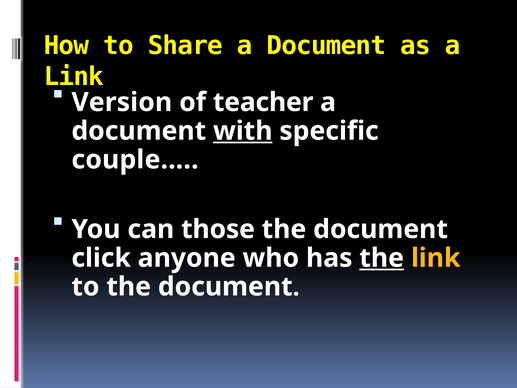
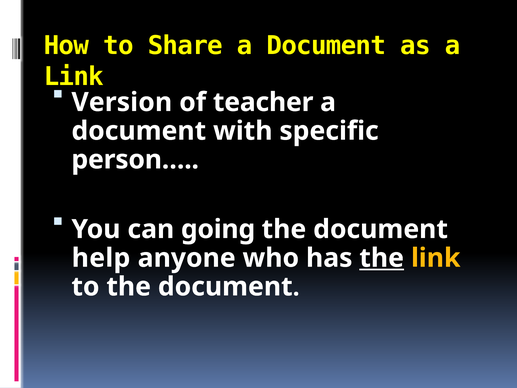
with underline: present -> none (243, 131)
couple…: couple… -> person… (135, 160)
those: those -> going (218, 229)
click: click -> help (101, 258)
